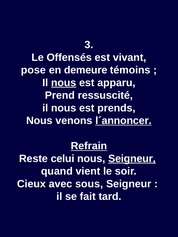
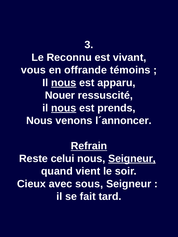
Offensés: Offensés -> Reconnu (69, 57)
pose: pose -> vous (33, 70)
demeure: demeure -> offrande (86, 70)
Prend: Prend -> Nouer (60, 95)
nous underline: none -> present (64, 108)
l´annoncer underline: present -> none (123, 121)
